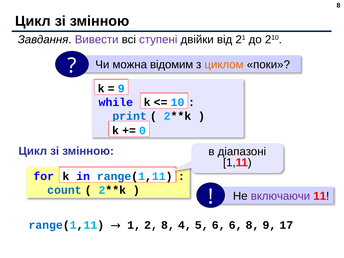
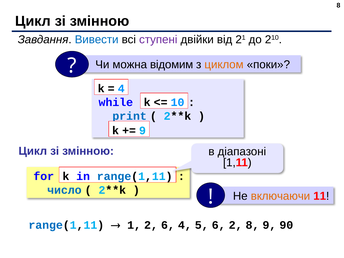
Вивести colour: purple -> blue (97, 40)
9: 9 -> 4 (121, 89)
0: 0 -> 9 (142, 130)
count: count -> число (64, 190)
включаючи colour: purple -> orange (280, 196)
2 8: 8 -> 6 (168, 225)
6 6: 6 -> 2 (236, 225)
17: 17 -> 90 (286, 225)
